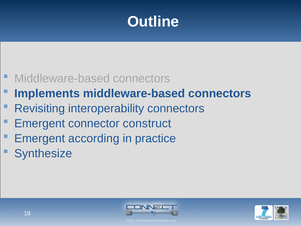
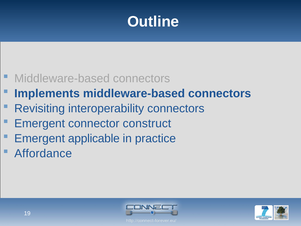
according: according -> applicable (94, 138)
Synthesize: Synthesize -> Affordance (43, 153)
